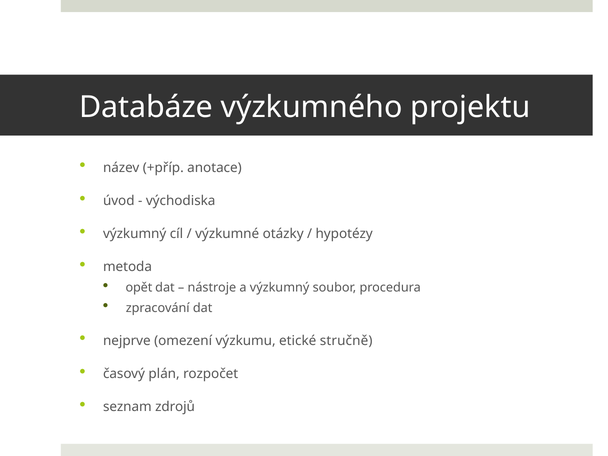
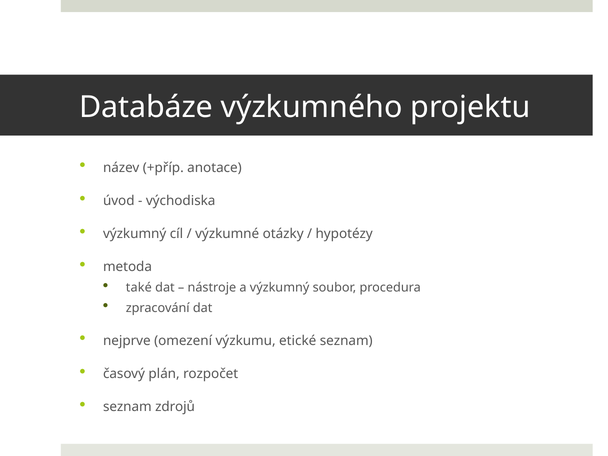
opět: opět -> také (139, 288)
etické stručně: stručně -> seznam (346, 341)
